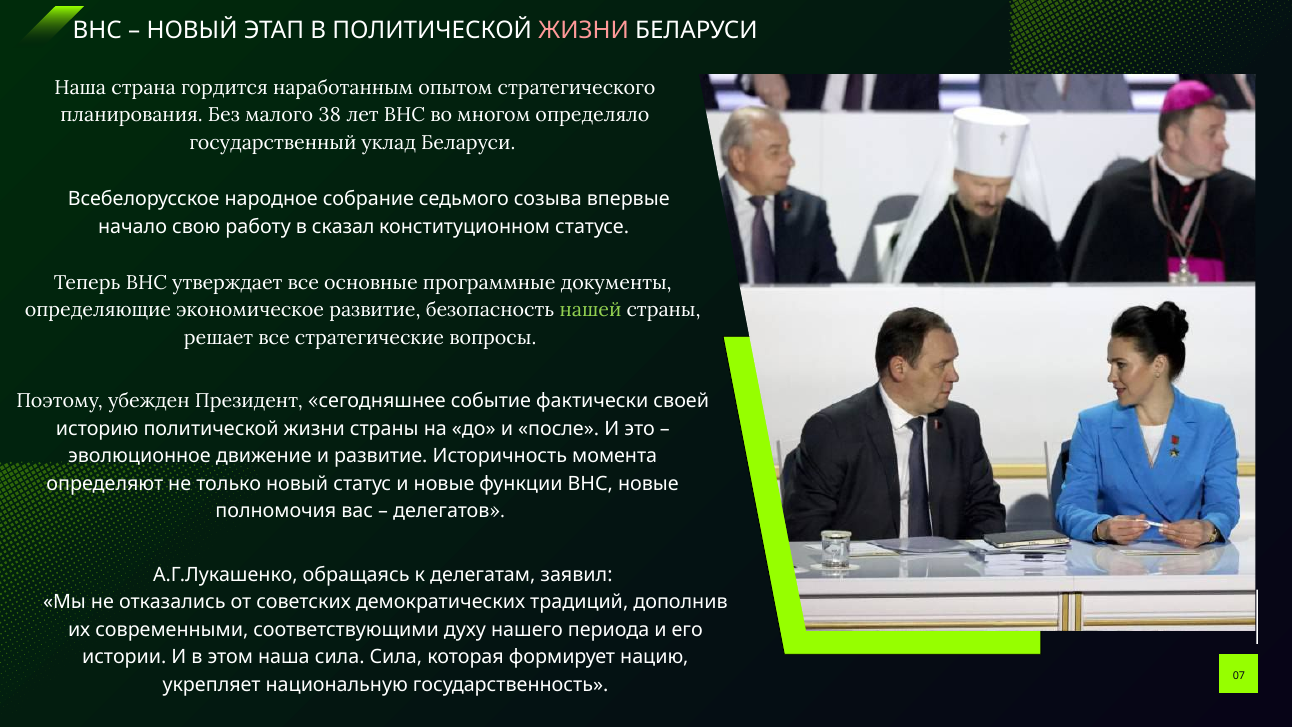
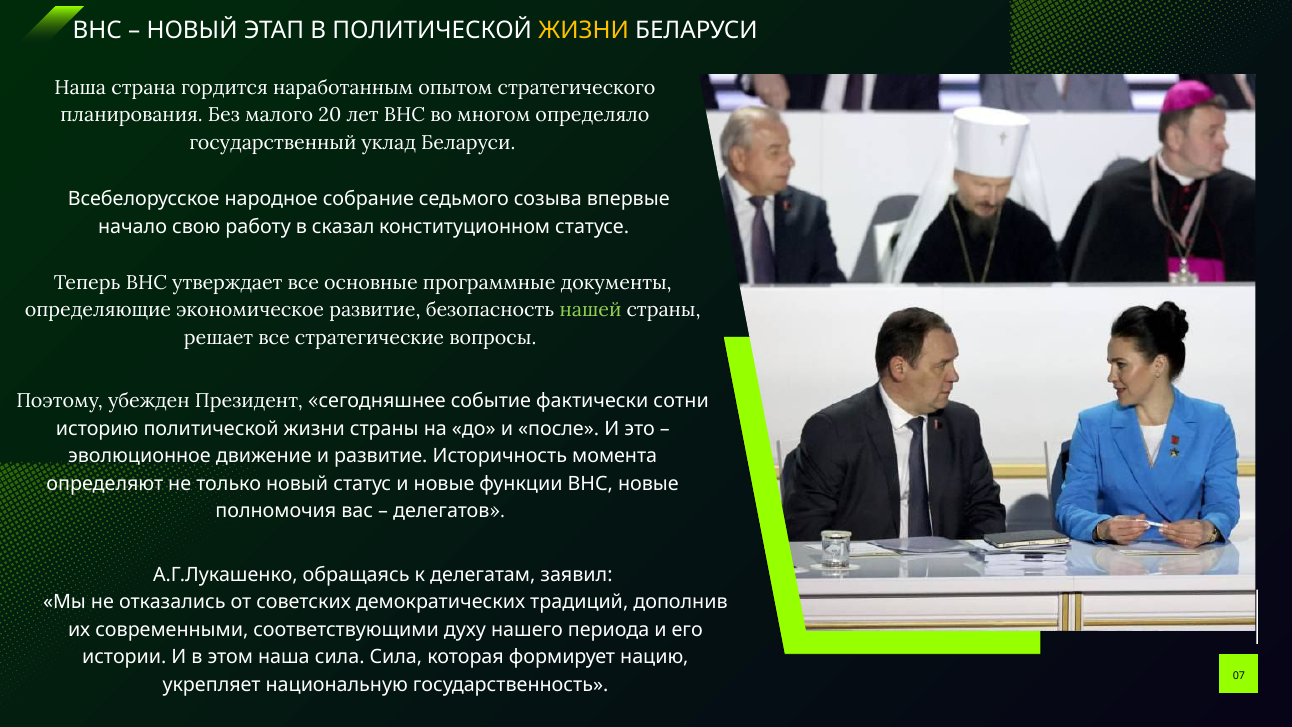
ЖИЗНИ colour: pink -> yellow (584, 31)
38: 38 -> 20 (330, 115)
своей: своей -> сотни (681, 401)
